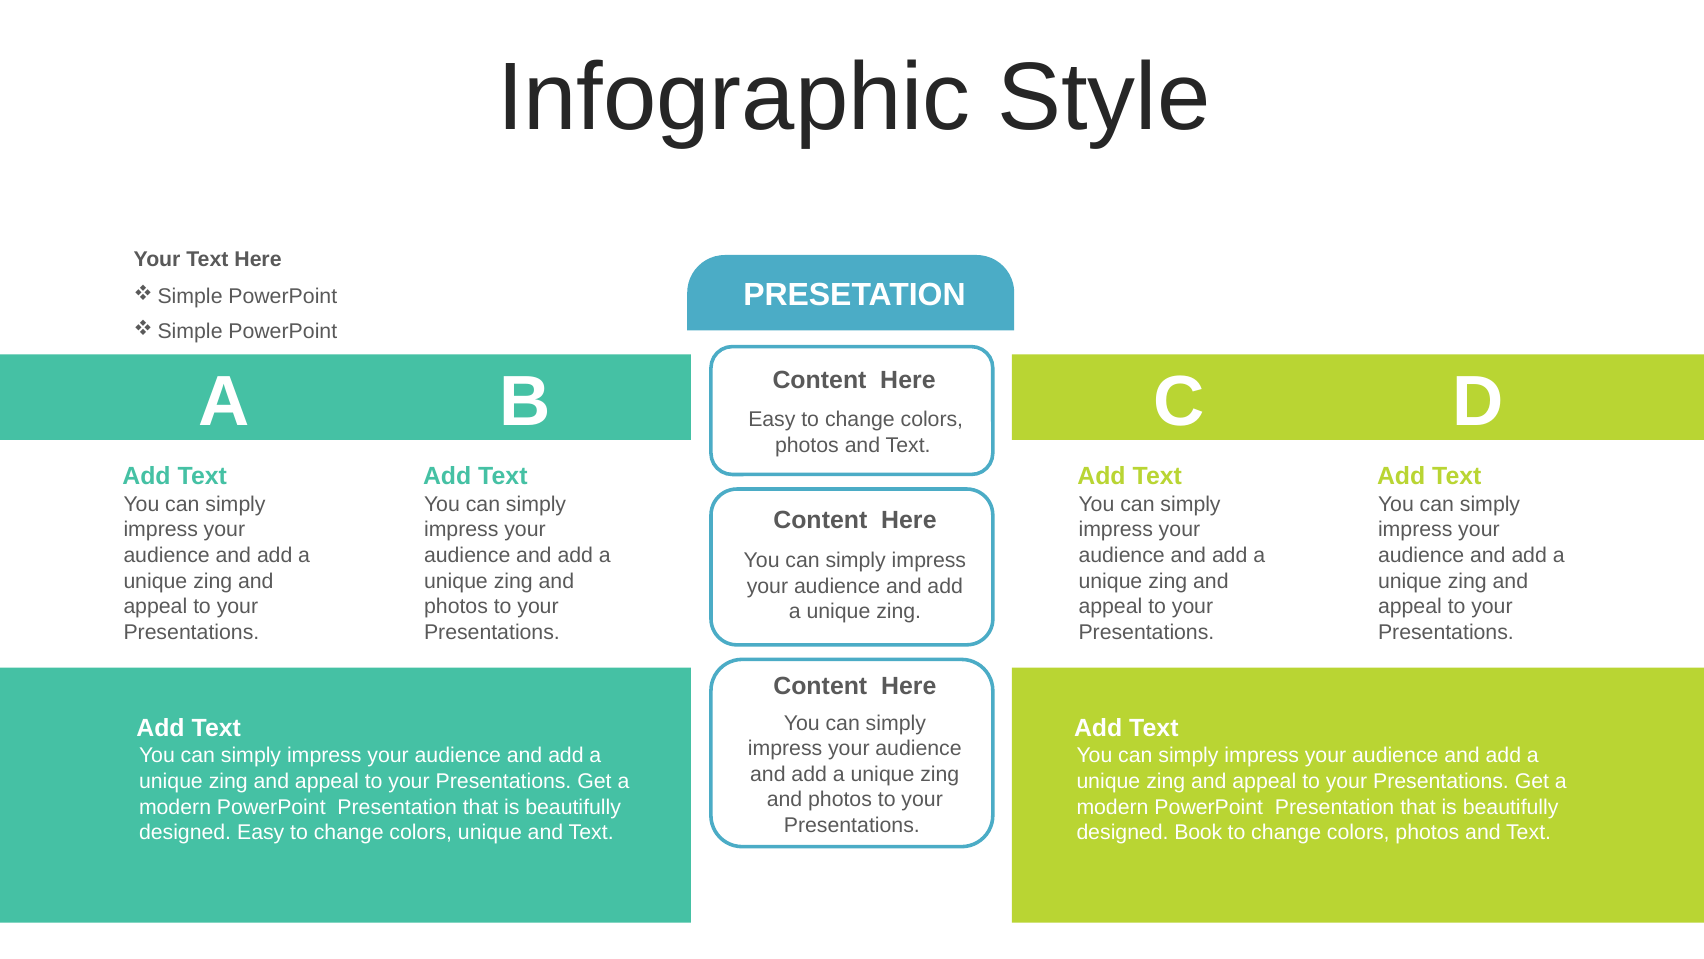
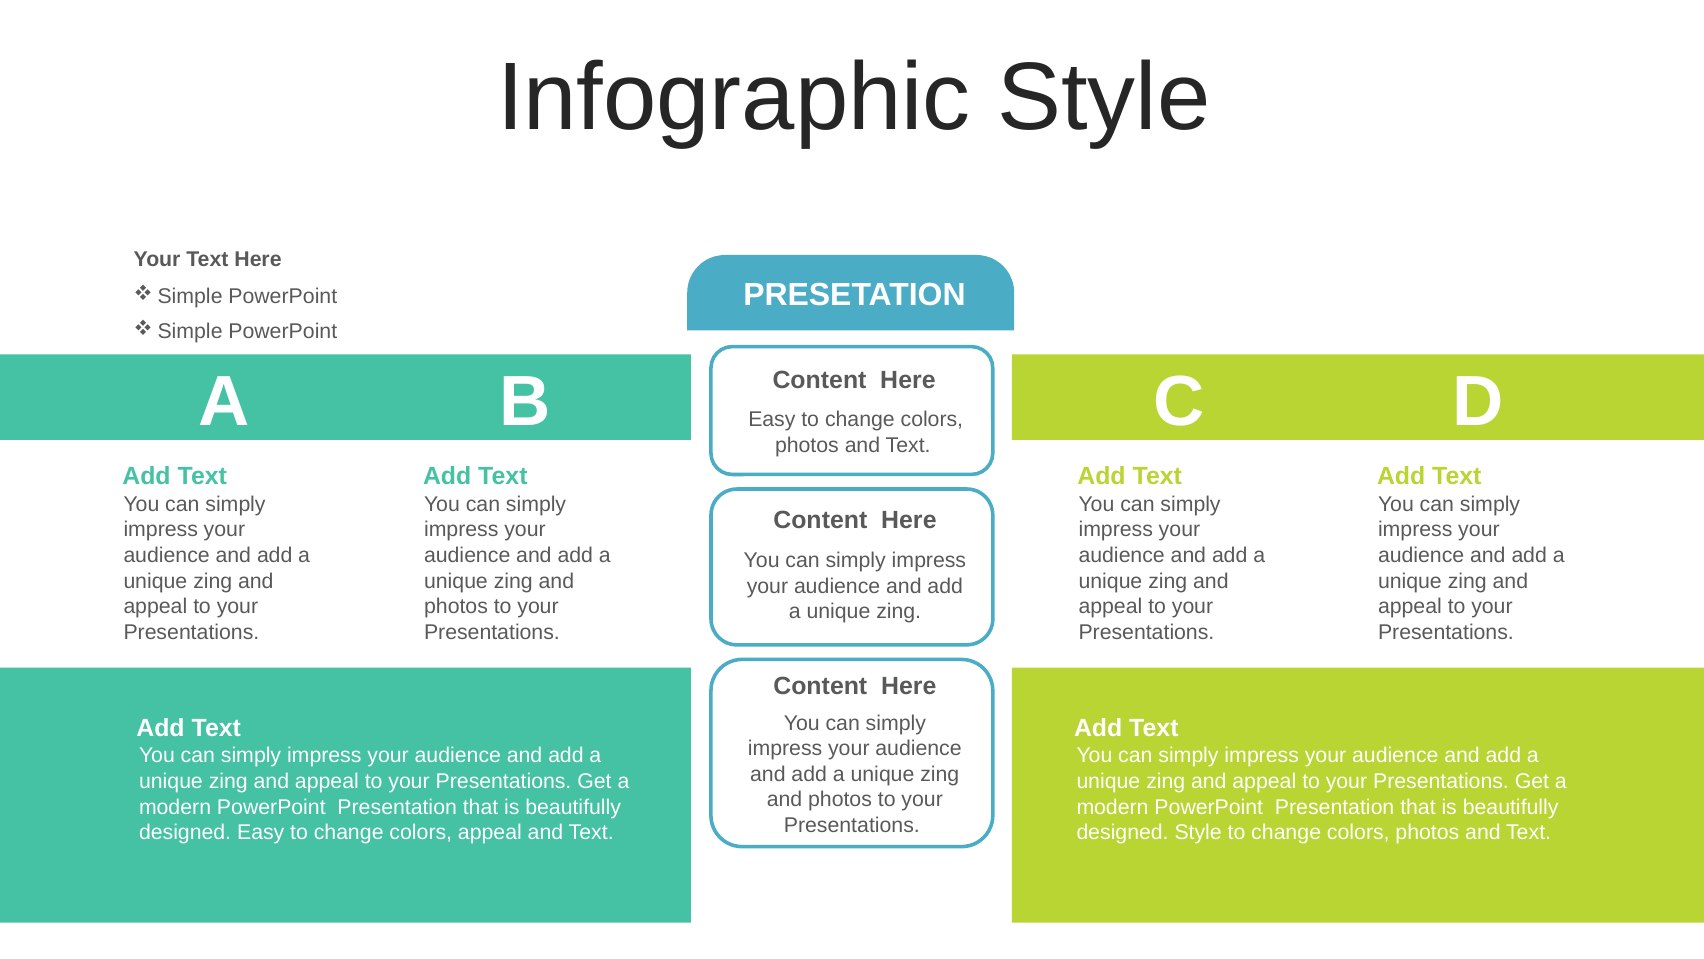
colors unique: unique -> appeal (490, 832)
designed Book: Book -> Style (1198, 832)
